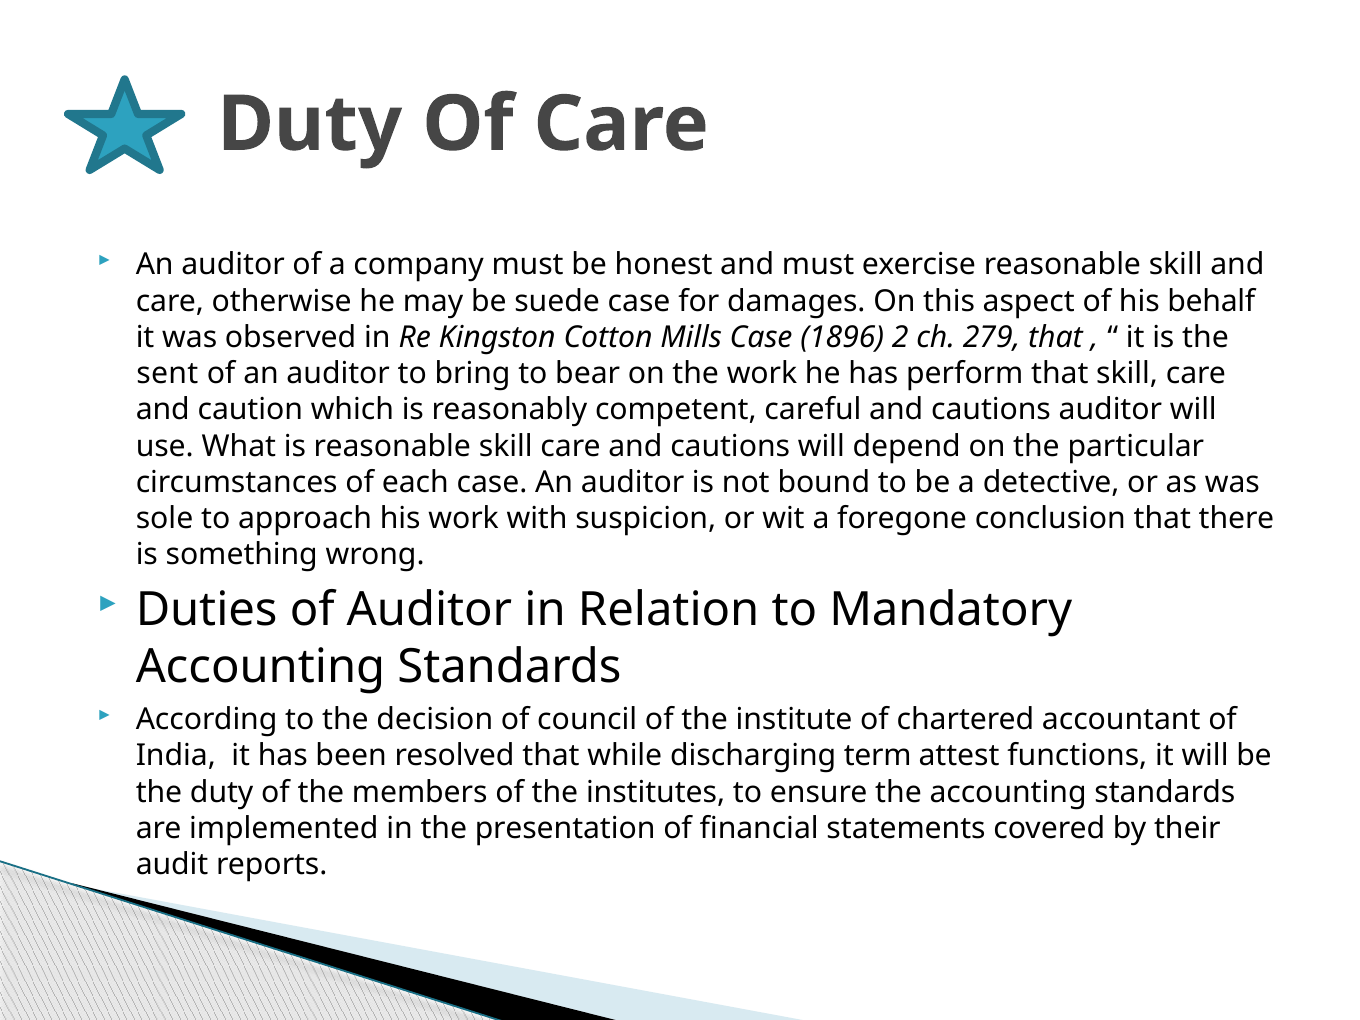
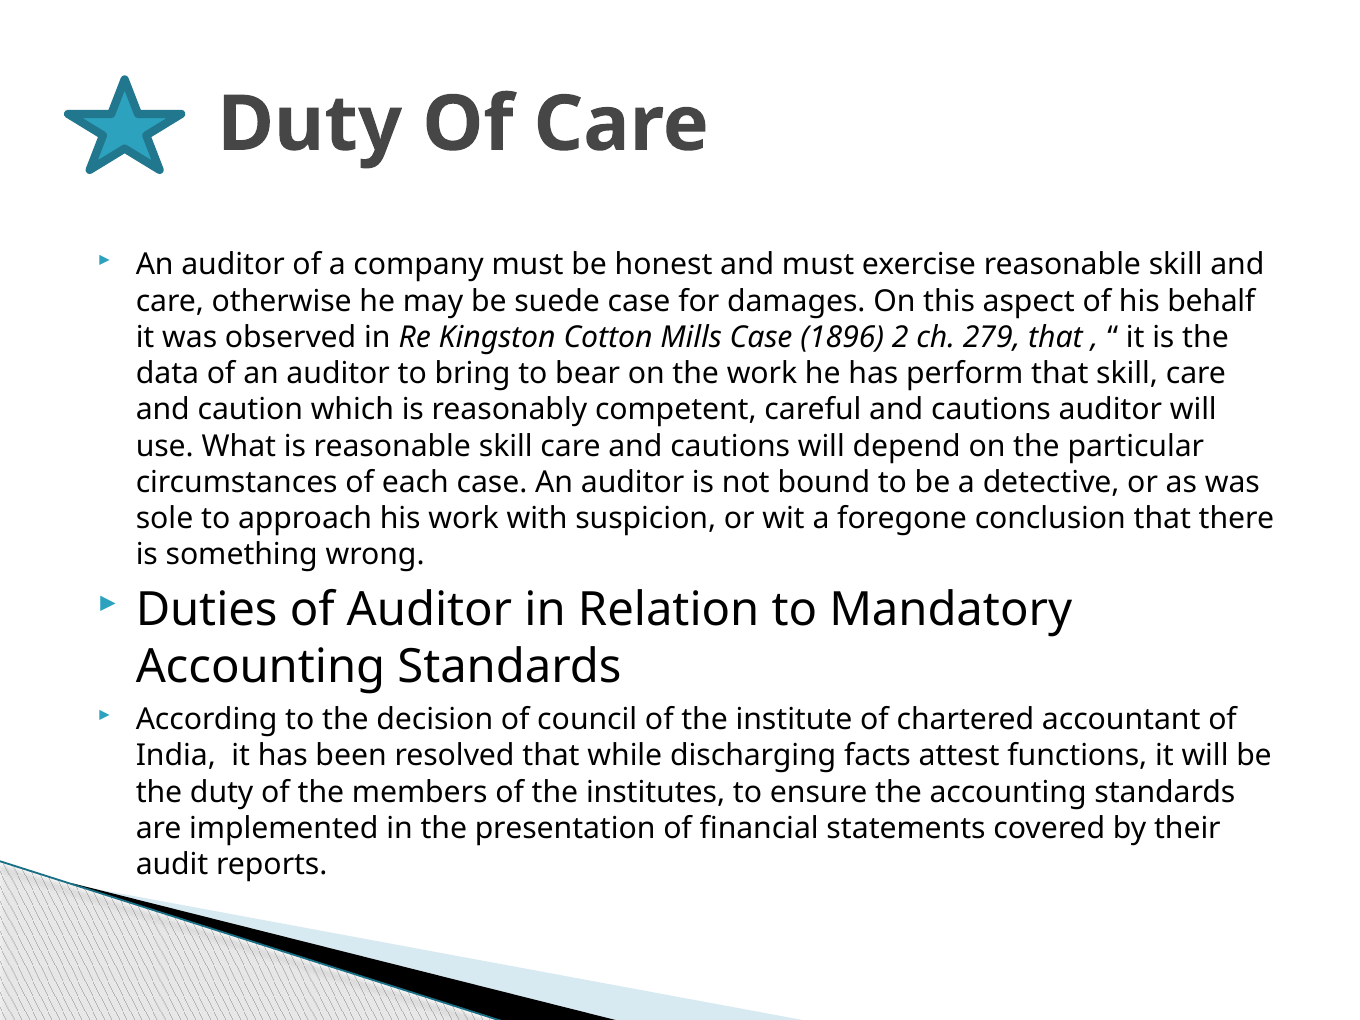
sent: sent -> data (167, 374)
term: term -> facts (878, 756)
